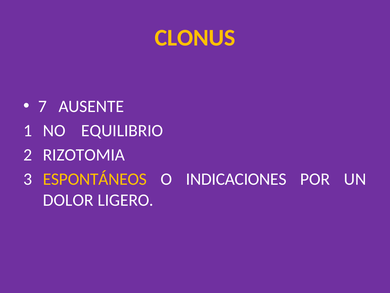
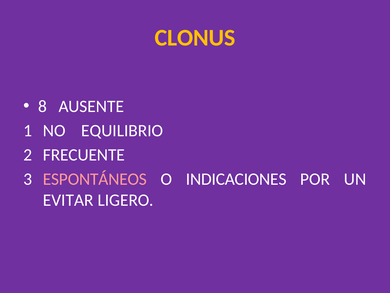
7: 7 -> 8 (42, 106)
RIZOTOMIA: RIZOTOMIA -> FRECUENTE (84, 155)
ESPONTÁNEOS colour: yellow -> pink (95, 179)
DOLOR: DOLOR -> EVITAR (68, 200)
